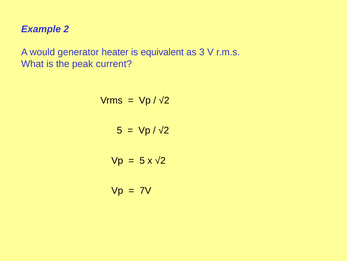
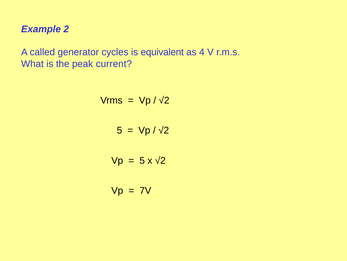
would: would -> called (42, 52)
heater: heater -> cycles (115, 52)
3: 3 -> 4 (202, 52)
